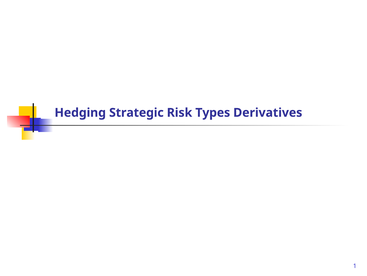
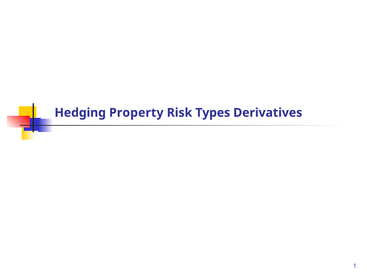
Strategic: Strategic -> Property (136, 112)
